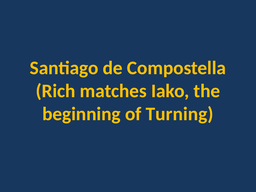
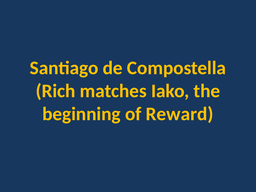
Turning: Turning -> Reward (180, 114)
